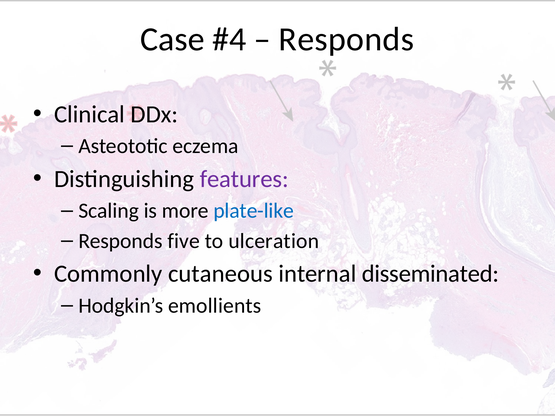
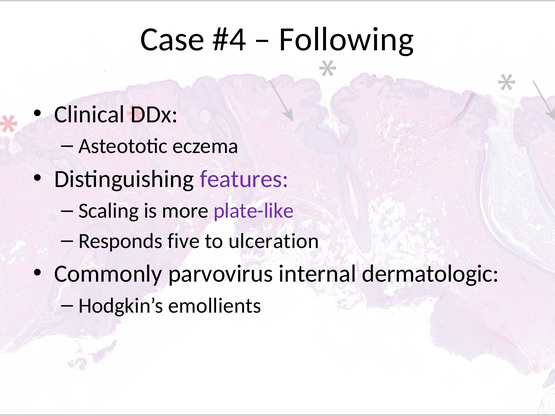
Responds: Responds -> Following (346, 39)
plate-like colour: blue -> purple (254, 211)
cutaneous: cutaneous -> parvovirus (221, 274)
disseminated: disseminated -> dermatologic (430, 274)
